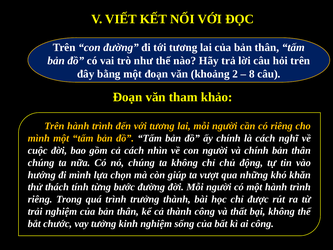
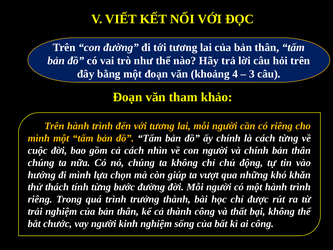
2: 2 -> 4 (235, 74)
8: 8 -> 3 (252, 74)
cách nghĩ: nghĩ -> từng (288, 138)
vay tưởng: tưởng -> người (104, 224)
